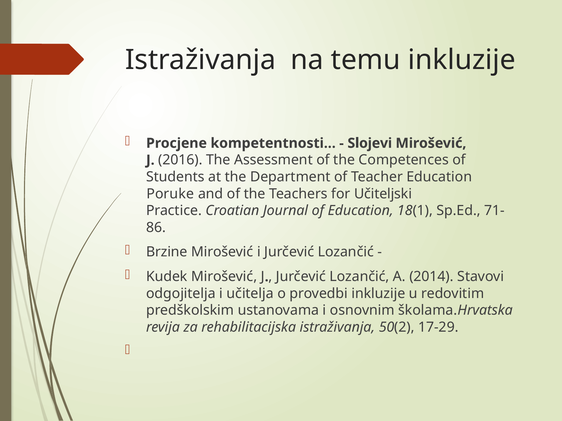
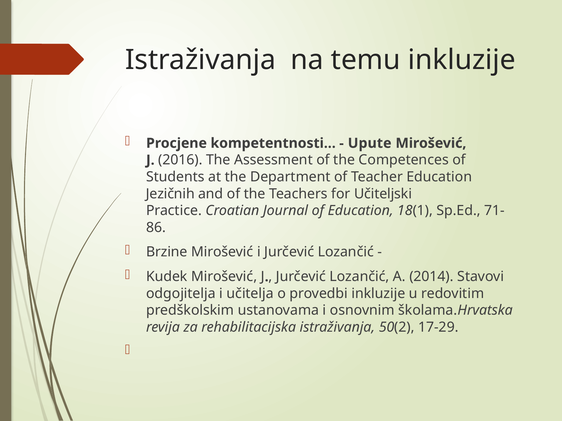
Slojevi: Slojevi -> Upute (370, 143)
Poruke: Poruke -> Jezičnih (170, 194)
